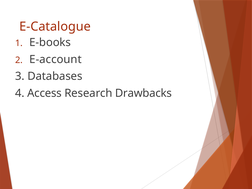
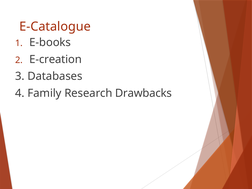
E-account: E-account -> E-creation (56, 59)
Access: Access -> Family (44, 93)
